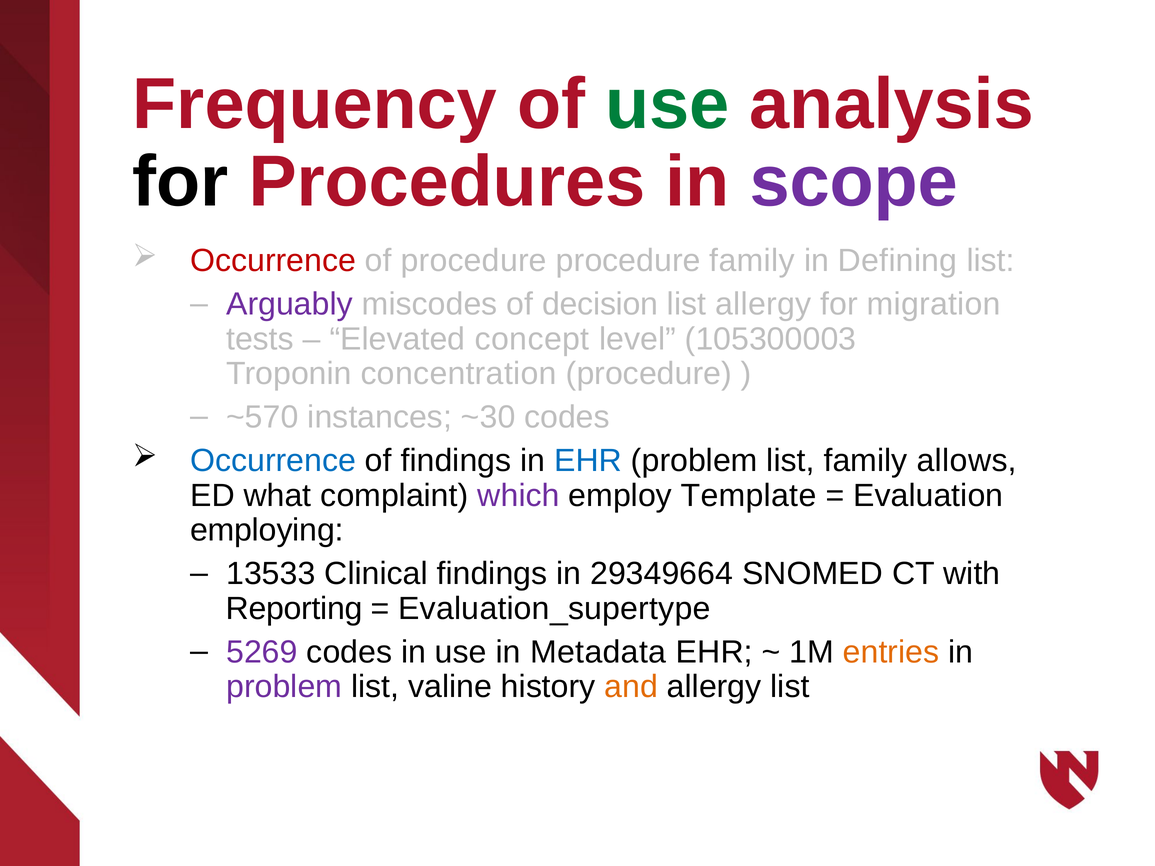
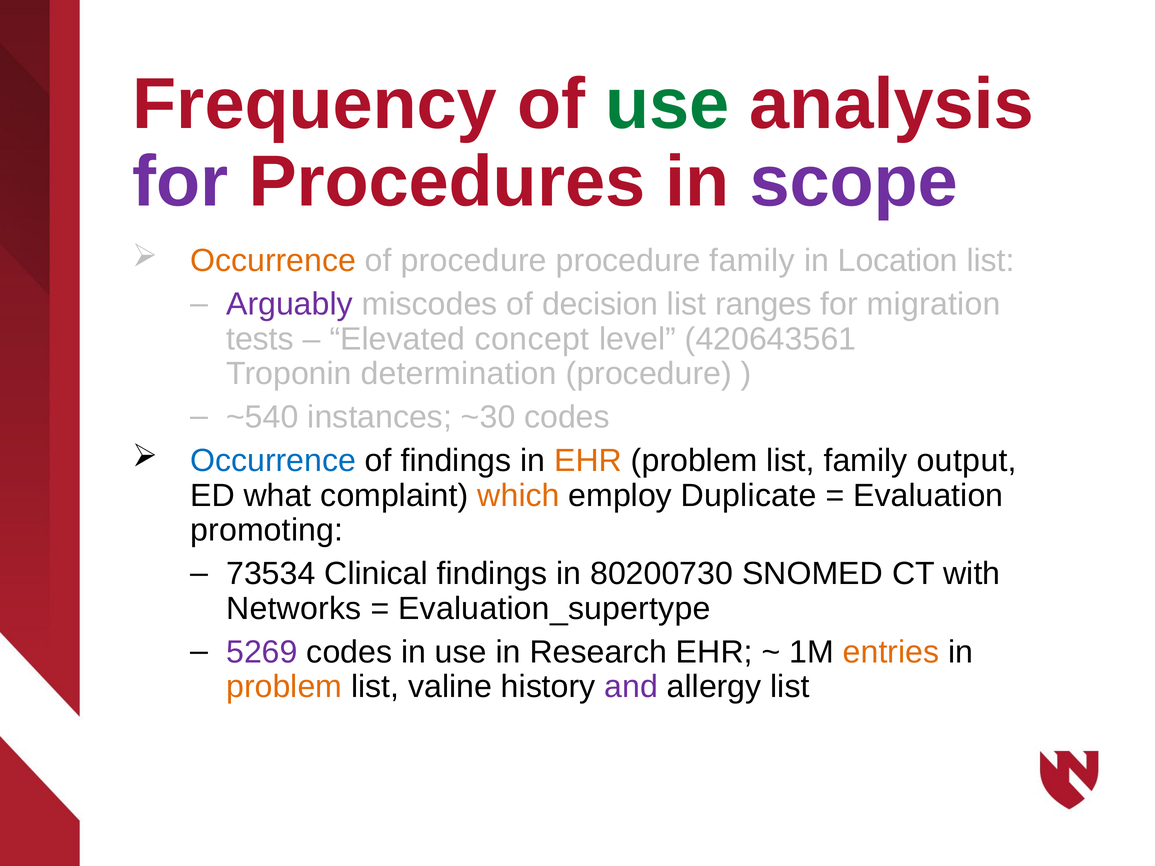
for colour: black -> purple (180, 182)
Occurrence colour: red -> orange (273, 261)
Defining: Defining -> Location (898, 261)
list allergy: allergy -> ranges (764, 304)
105300003: 105300003 -> 420643561 (771, 339)
concentration: concentration -> determination (459, 374)
~570: ~570 -> ~540 (262, 417)
EHR colour: blue -> orange (588, 461)
allows: allows -> output (967, 461)
which colour: purple -> orange (519, 496)
Template: Template -> Duplicate (749, 496)
employing: employing -> promoting (267, 530)
13533: 13533 -> 73534 (271, 574)
29349664: 29349664 -> 80200730 (662, 574)
Reporting: Reporting -> Networks (294, 609)
Metadata: Metadata -> Research (598, 652)
problem colour: purple -> orange (284, 687)
and colour: orange -> purple (631, 687)
